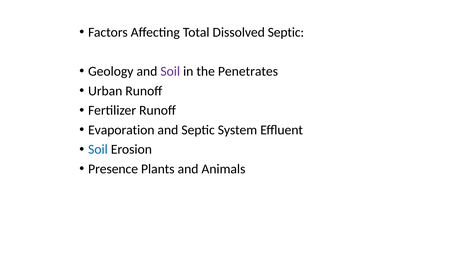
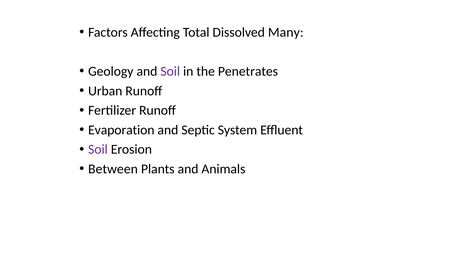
Dissolved Septic: Septic -> Many (286, 32)
Soil colour: blue -> purple (98, 150)
Presence: Presence -> Between (113, 169)
